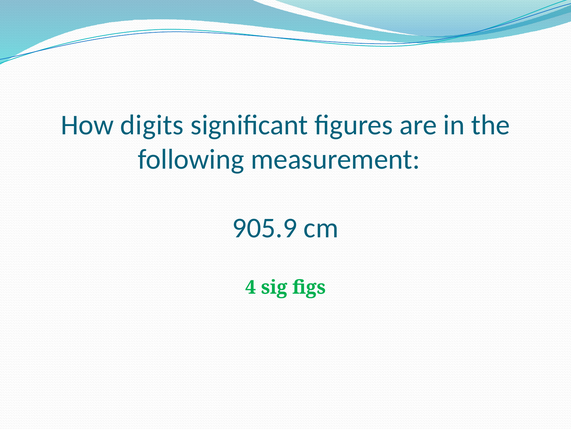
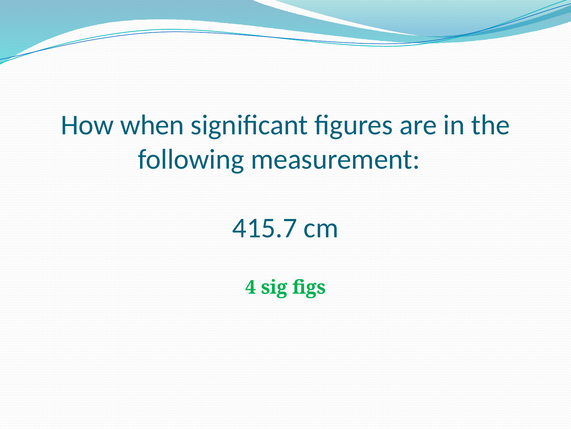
digits: digits -> when (152, 125)
905.9: 905.9 -> 415.7 (265, 228)
